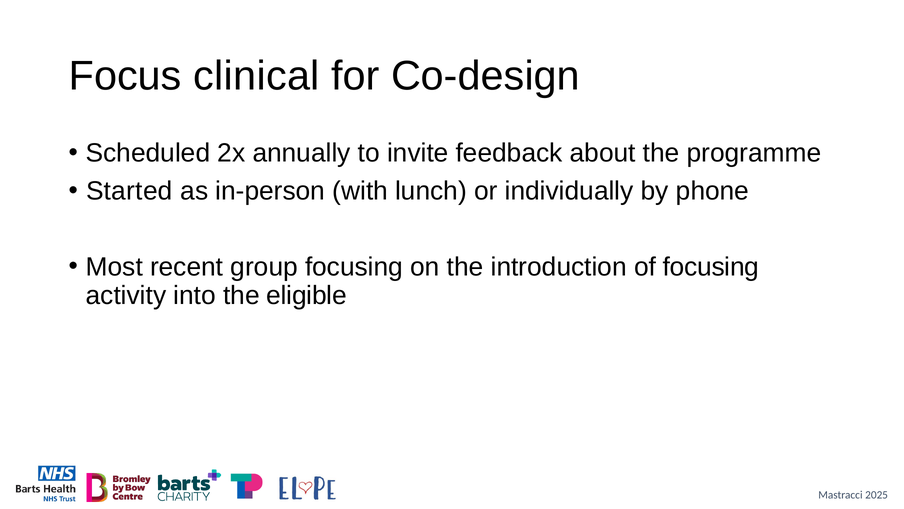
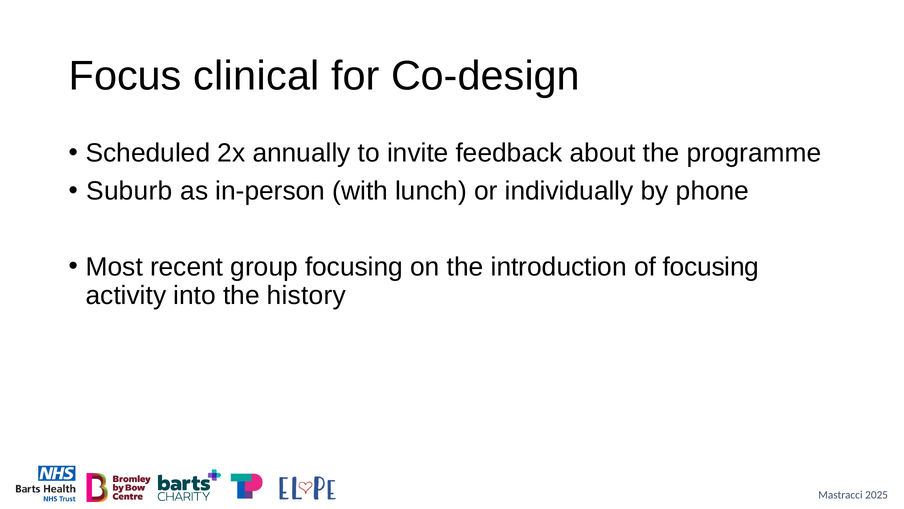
Started: Started -> Suburb (129, 191)
eligible: eligible -> history (306, 295)
